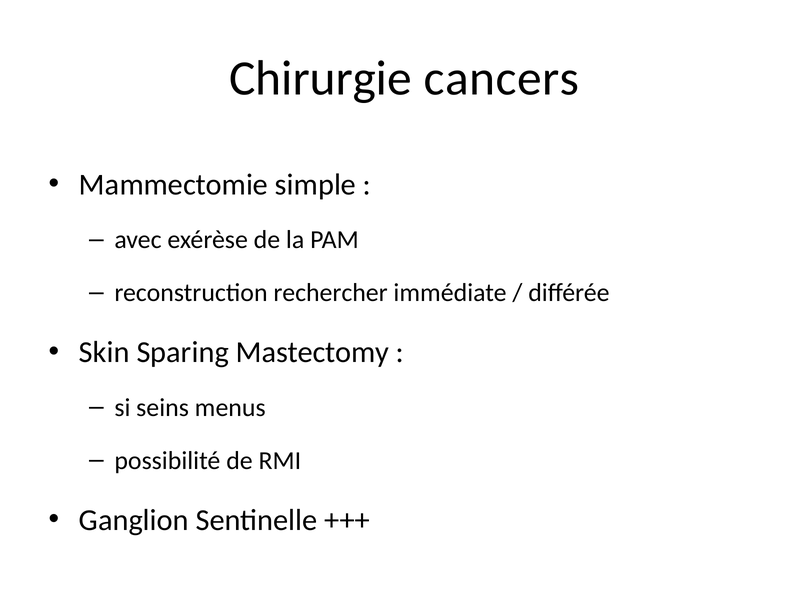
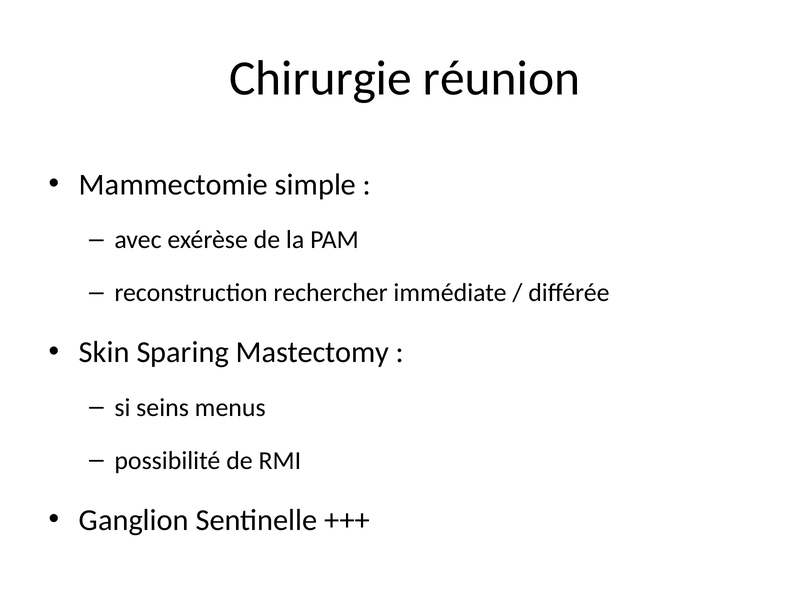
cancers: cancers -> réunion (502, 78)
